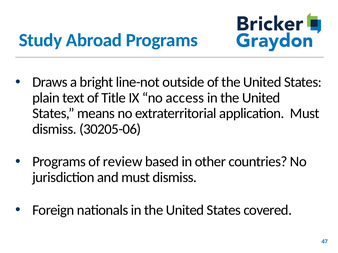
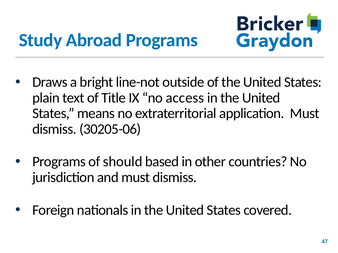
review: review -> should (123, 162)
